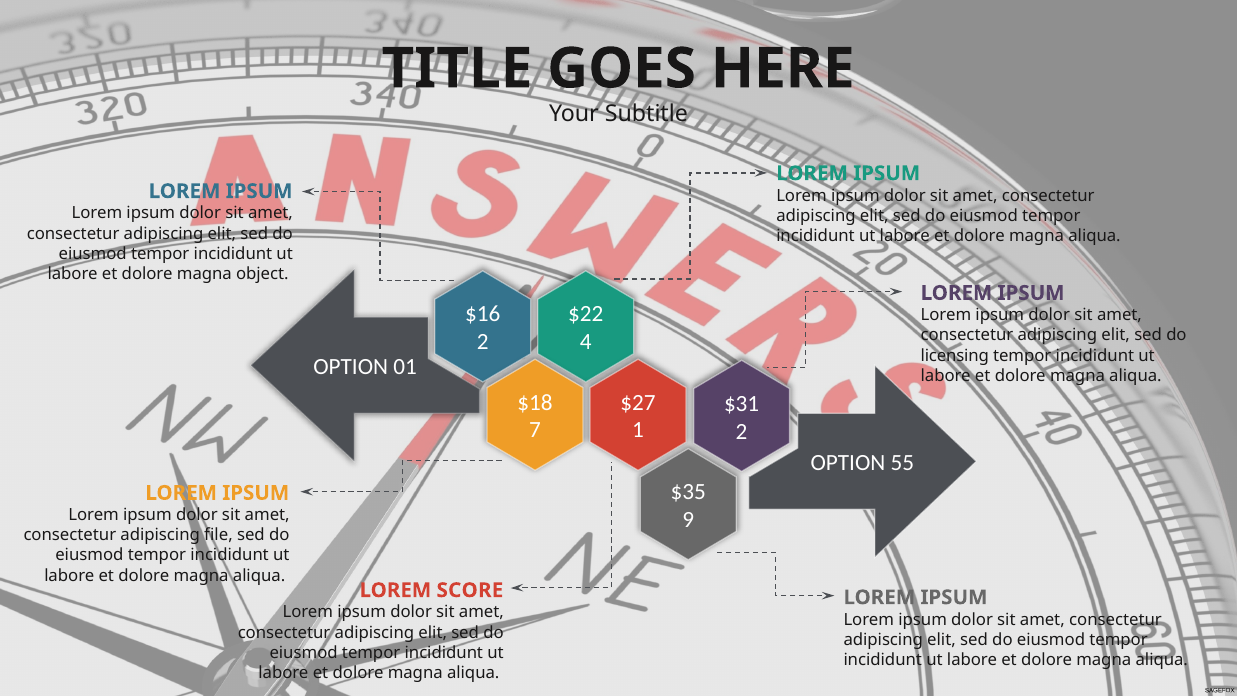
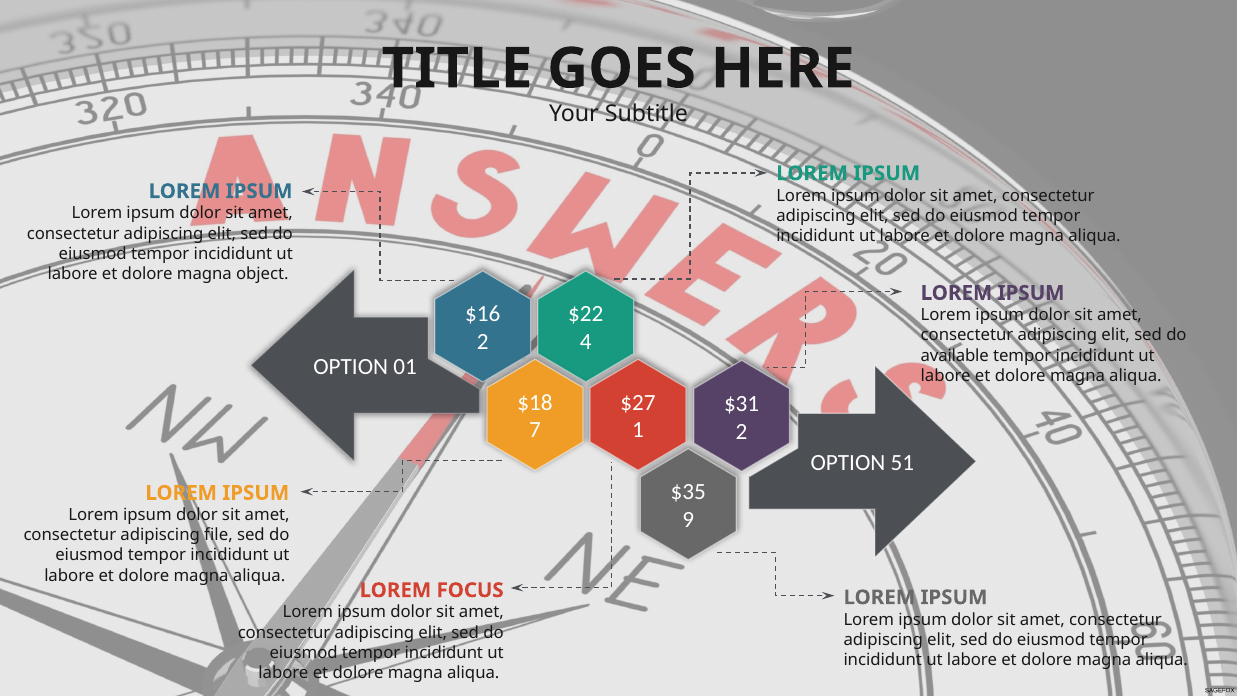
licensing: licensing -> available (955, 355)
55: 55 -> 51 (902, 463)
SCORE: SCORE -> FOCUS (470, 590)
